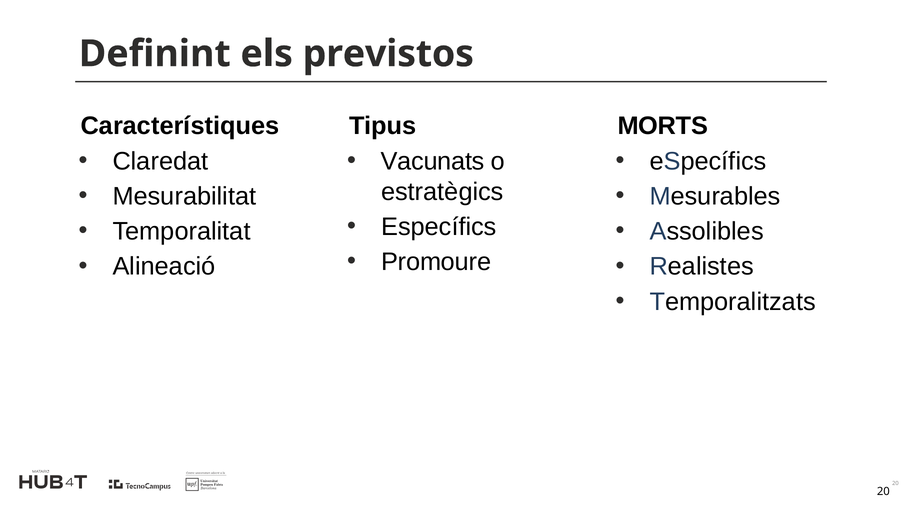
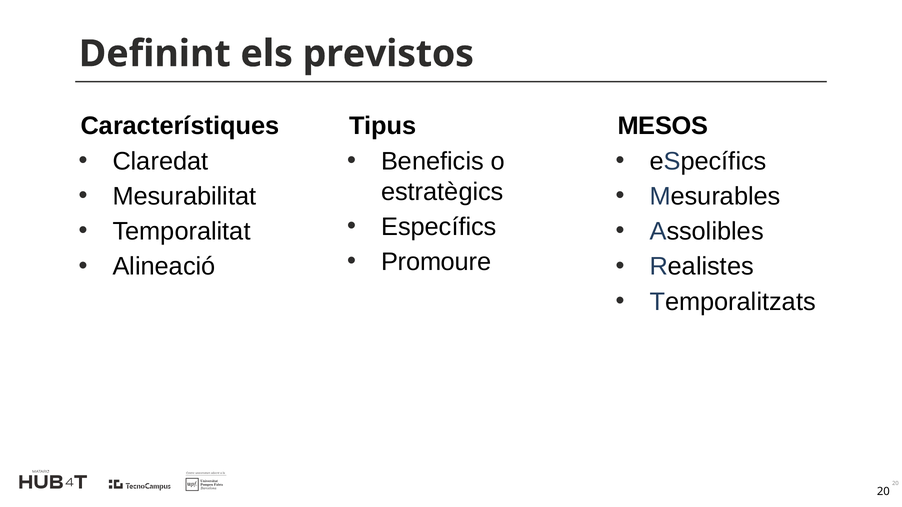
MORTS: MORTS -> MESOS (663, 126)
Vacunats: Vacunats -> Beneficis (433, 161)
